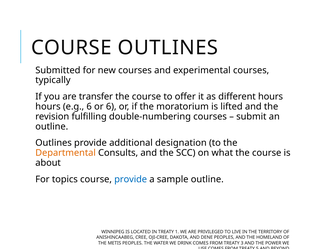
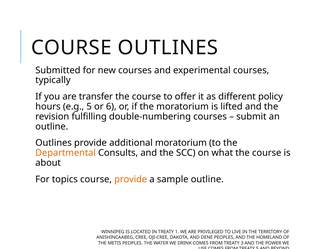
different hours: hours -> policy (271, 97)
e.g 6: 6 -> 5 (89, 107)
additional designation: designation -> moratorium (181, 143)
provide colour: blue -> orange (131, 179)
